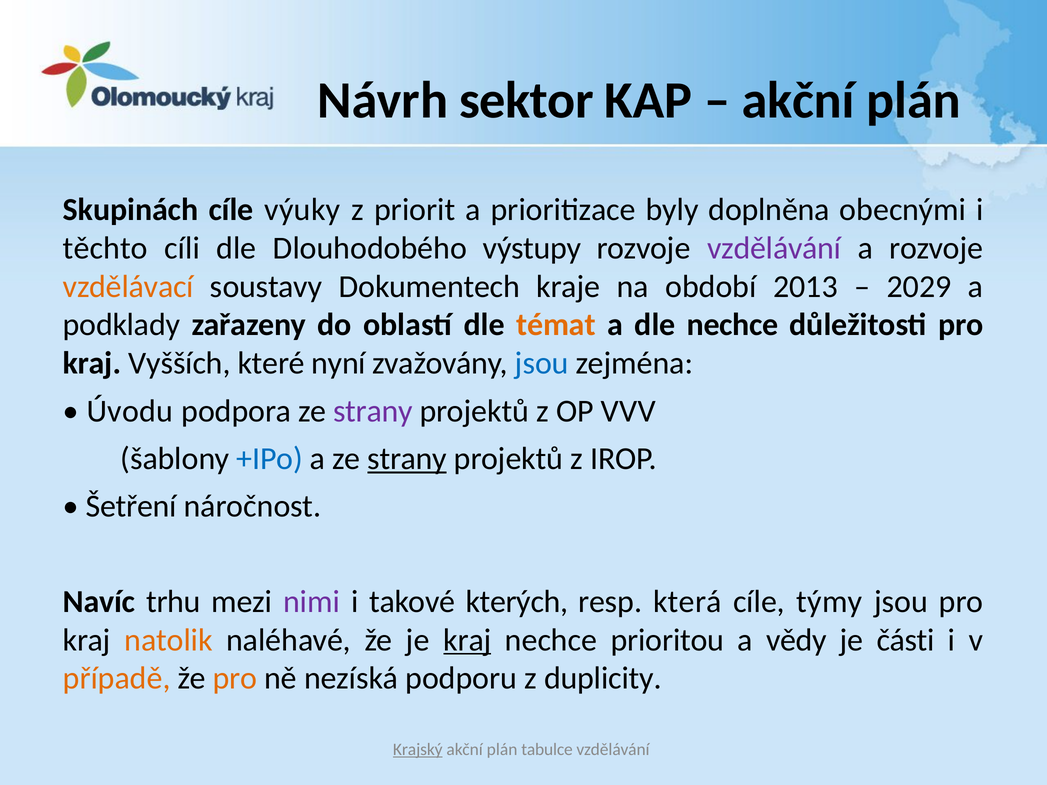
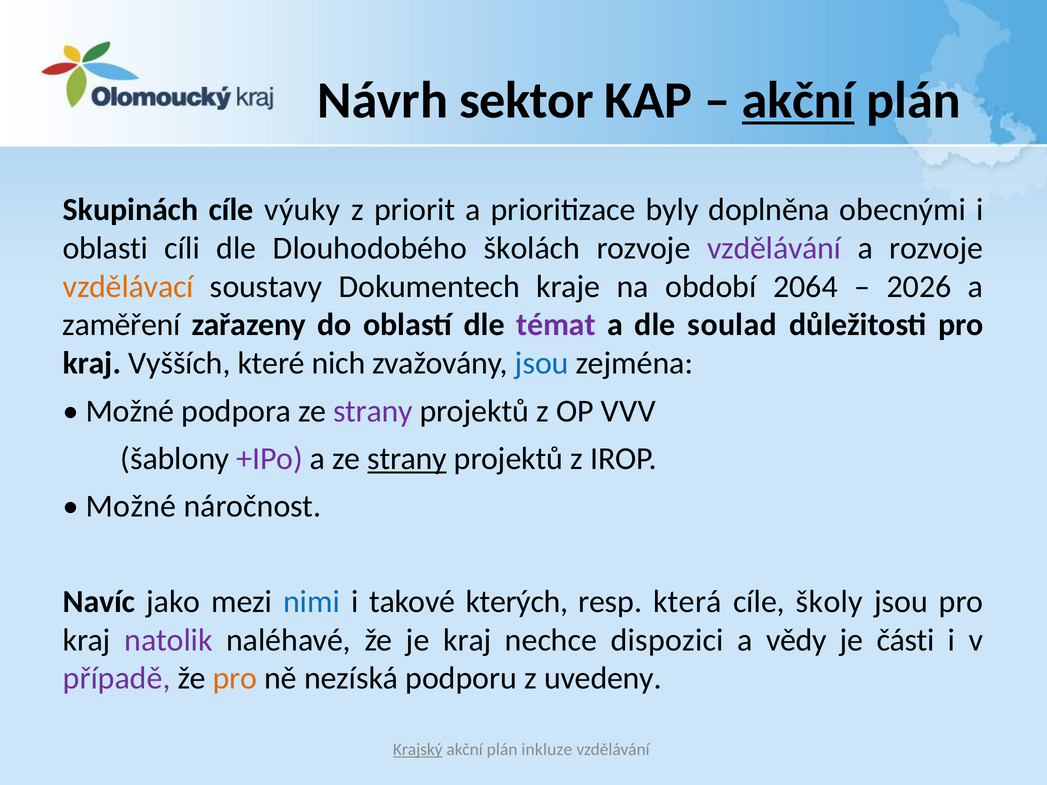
akční underline: none -> present (798, 101)
těchto: těchto -> oblasti (105, 248)
výstupy: výstupy -> školách (532, 248)
2013: 2013 -> 2064 (805, 287)
2029: 2029 -> 2026 (919, 287)
podklady: podklady -> zaměření (121, 325)
témat colour: orange -> purple (556, 325)
dle nechce: nechce -> soulad (732, 325)
nyní: nyní -> nich (339, 363)
Úvodu: Úvodu -> Možné (130, 411)
+IPo colour: blue -> purple (270, 459)
Šetření: Šetření -> Možné (131, 506)
trhu: trhu -> jako (173, 602)
nimi colour: purple -> blue (312, 602)
týmy: týmy -> školy (829, 602)
natolik colour: orange -> purple (168, 640)
kraj underline: present -> none (467, 640)
prioritou: prioritou -> dispozici (667, 640)
případě colour: orange -> purple (117, 679)
duplicity: duplicity -> uvedeny (603, 679)
tabulce: tabulce -> inkluze (547, 750)
